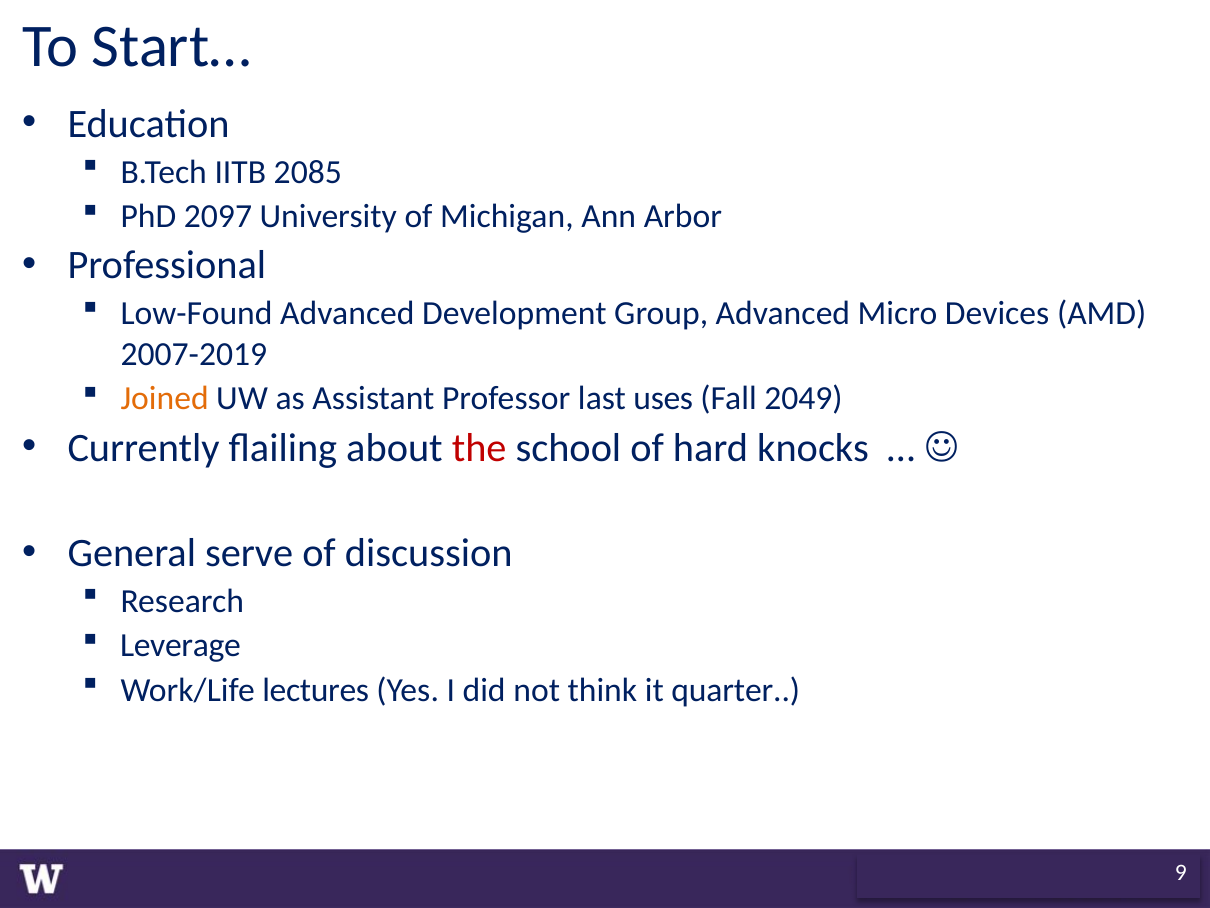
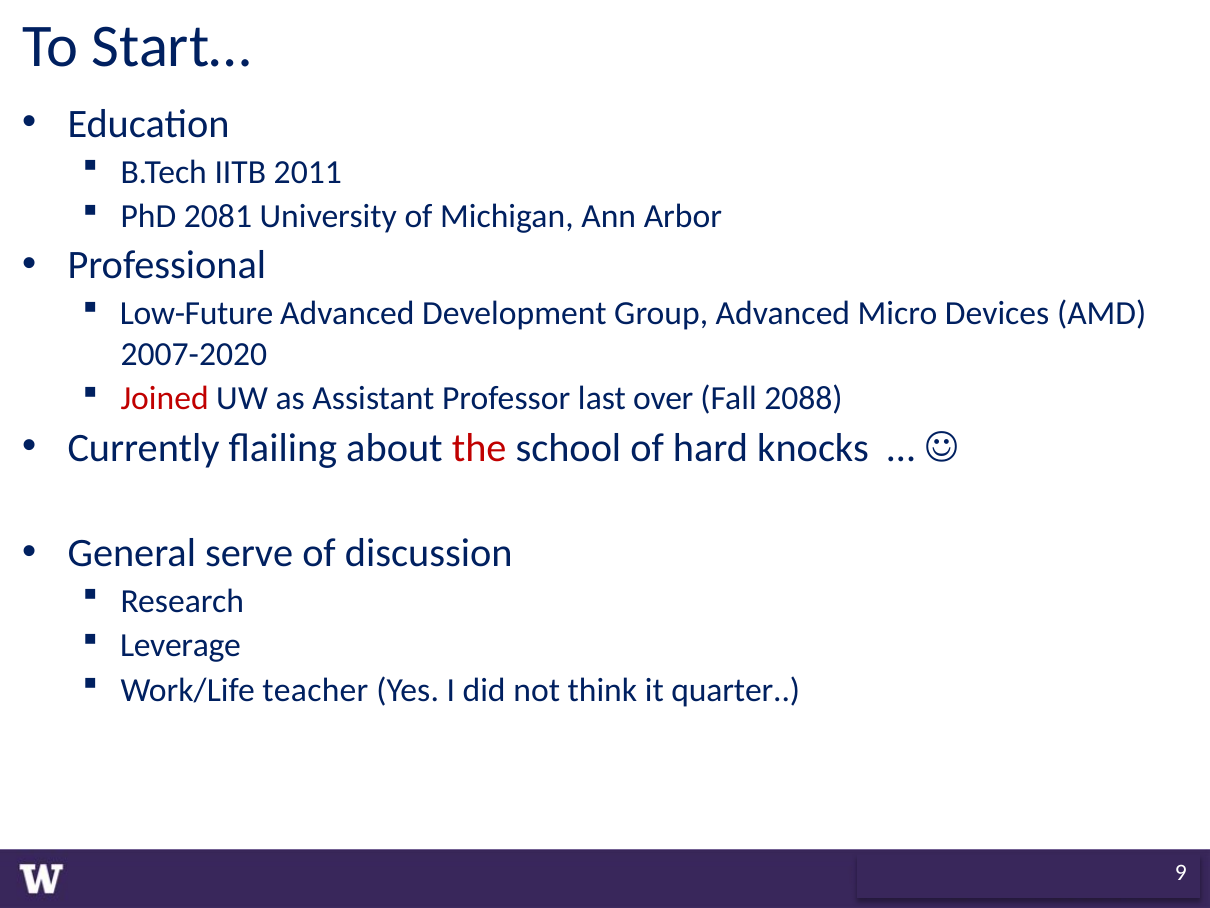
2085: 2085 -> 2011 (308, 172)
2097: 2097 -> 2081 (218, 216)
Low-Found: Low-Found -> Low-Future (197, 314)
2007-2019: 2007-2019 -> 2007-2020 (194, 354)
Joined colour: orange -> red (165, 398)
uses: uses -> over (663, 398)
2049: 2049 -> 2088 (804, 398)
lectures: lectures -> teacher (315, 690)
